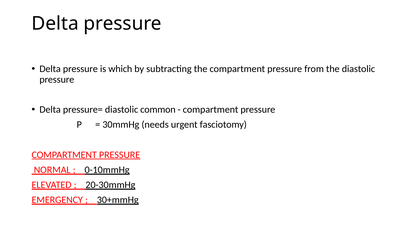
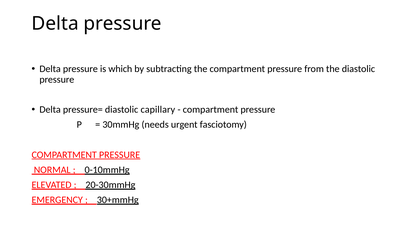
common: common -> capillary (158, 110)
